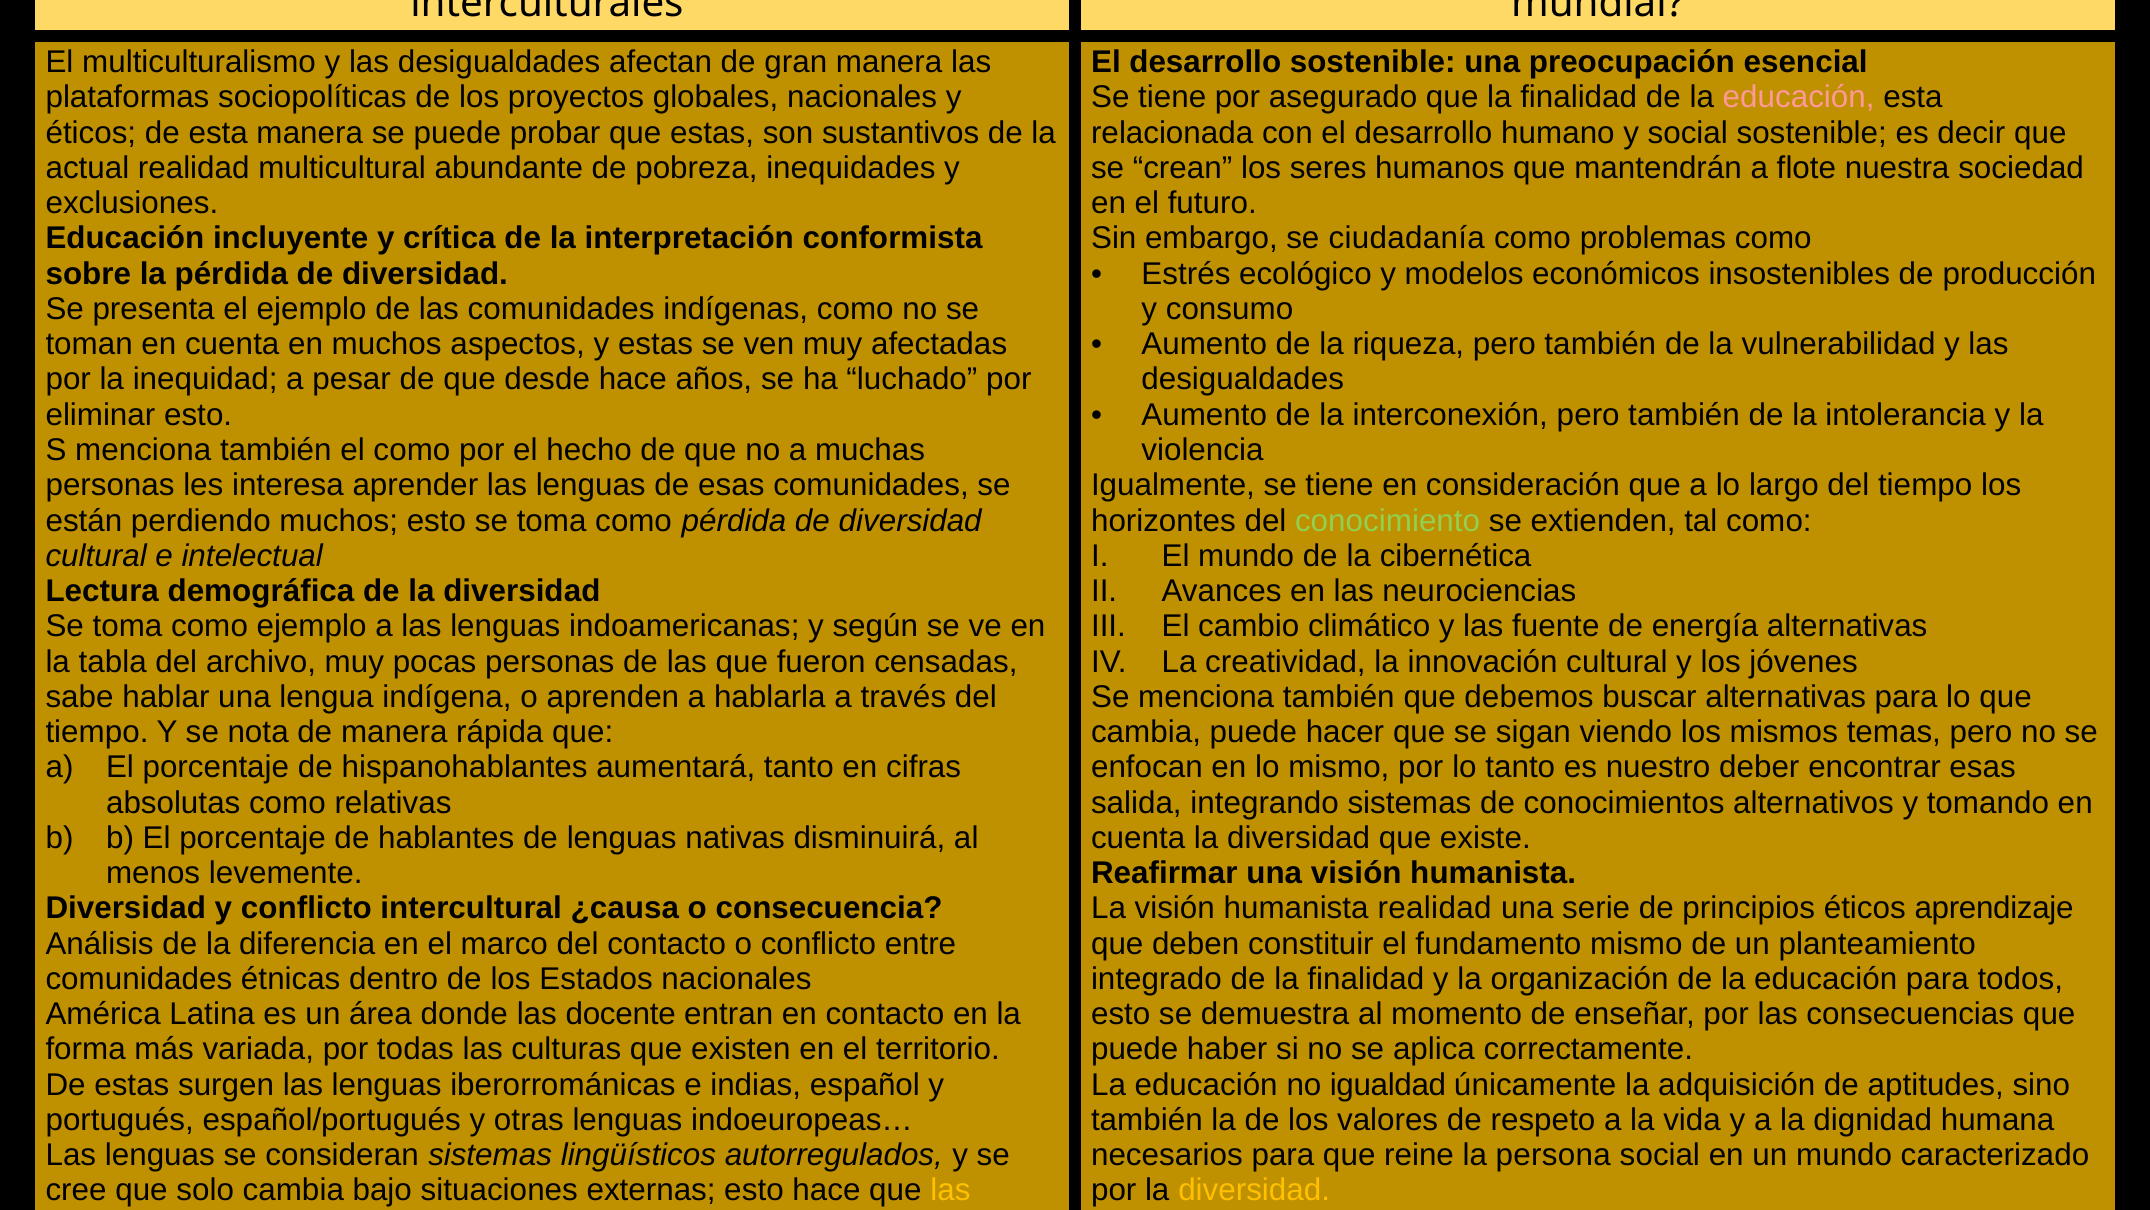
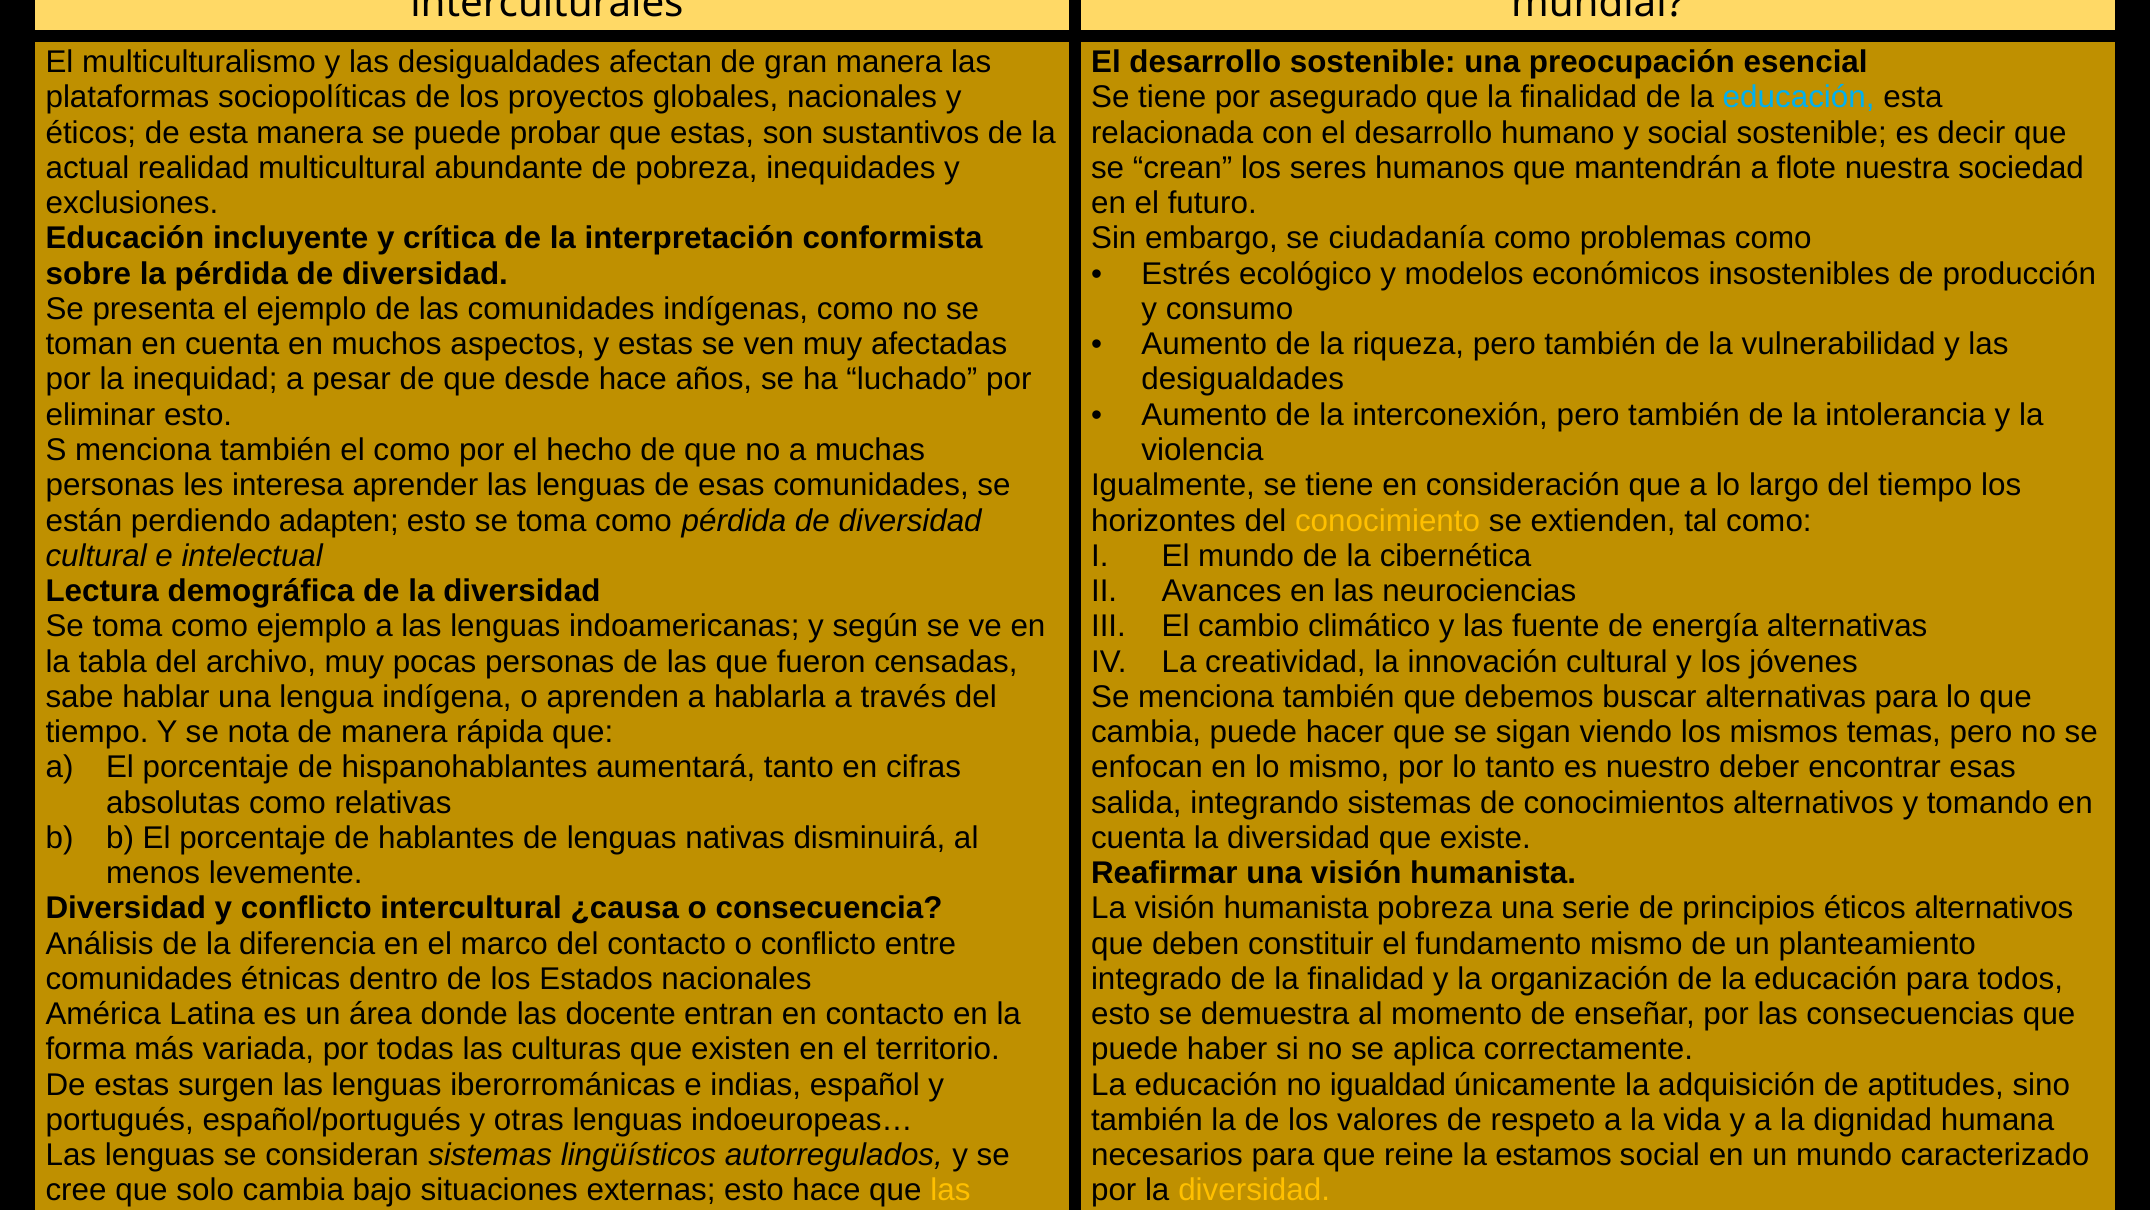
educación colour: pink -> light blue (1799, 98)
perdiendo muchos: muchos -> adapten (339, 520)
conocimiento colour: light green -> yellow (1388, 520)
humanista realidad: realidad -> pobreza (1435, 908)
éticos aprendizaje: aprendizaje -> alternativos (1994, 908)
la persona: persona -> estamos (1554, 1155)
